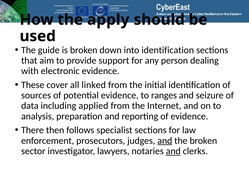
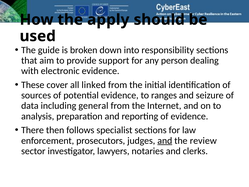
into identification: identification -> responsibility (168, 50)
applied: applied -> general (93, 106)
the broken: broken -> review (203, 140)
and underline: present -> none (173, 151)
